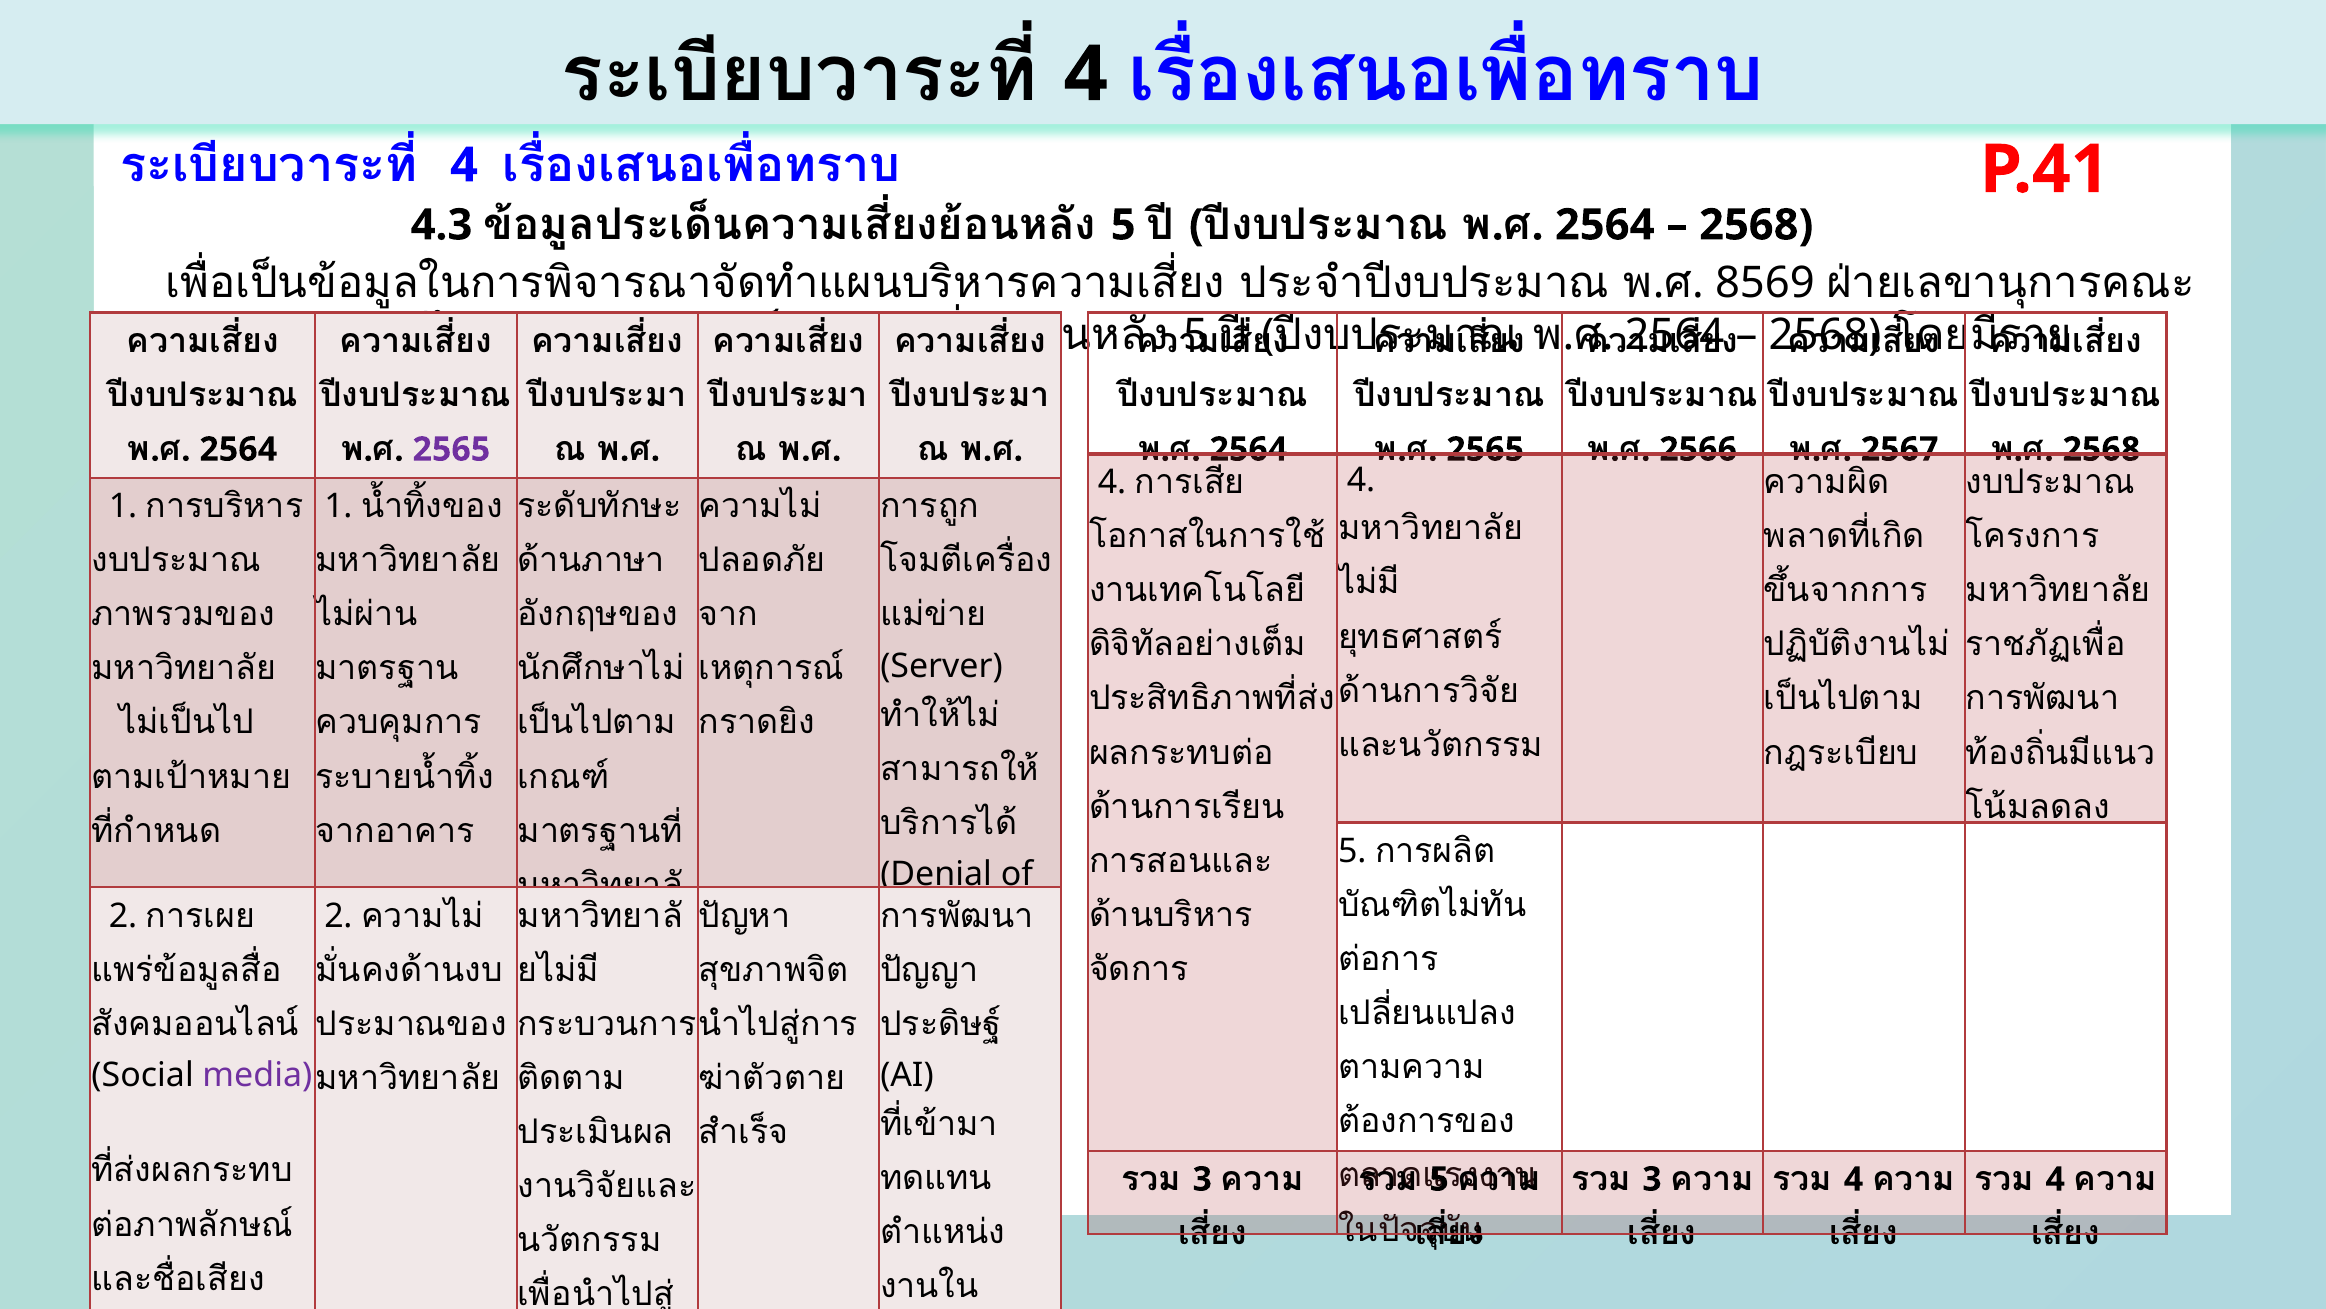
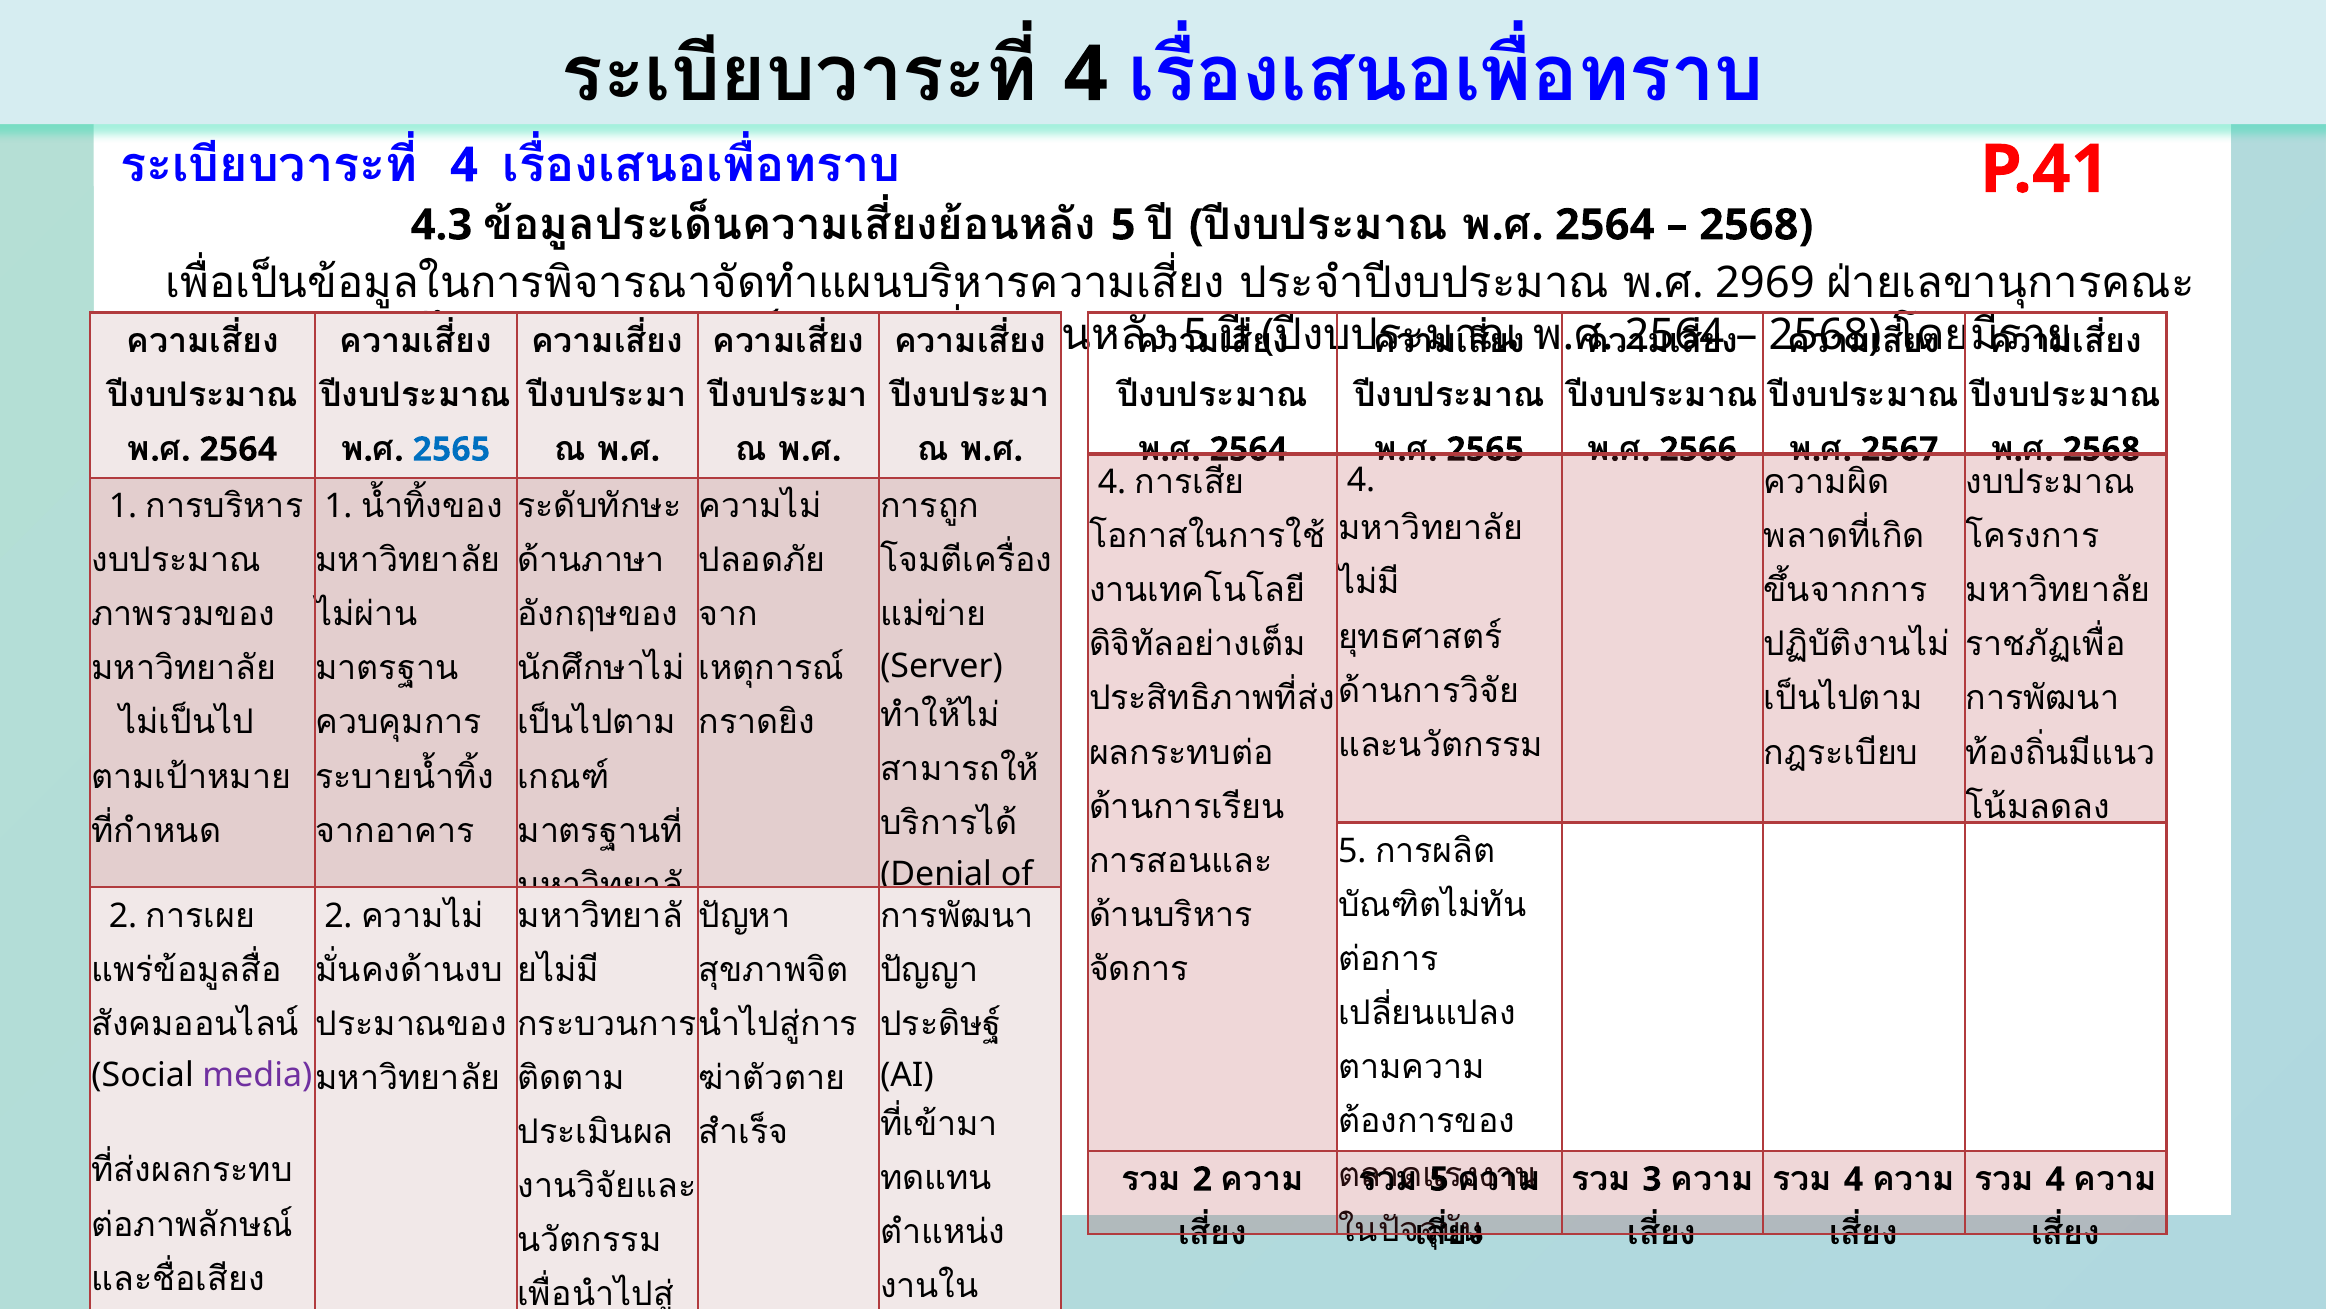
8569: 8569 -> 2969 (1765, 283)
2565 colour: purple -> blue (451, 449)
3: 3 -> 2 (1202, 1179)
